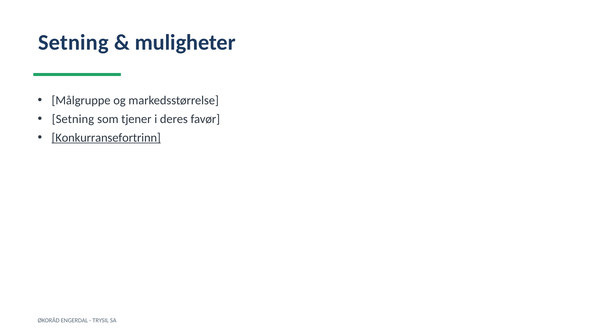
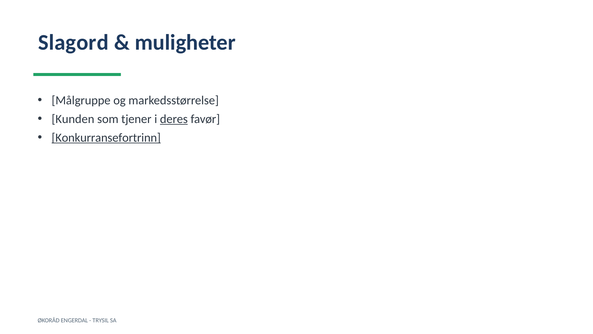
Setning: Setning -> Slagord (73, 42)
Setning: Setning -> Kunden (73, 119)
deres underline: none -> present (174, 119)
